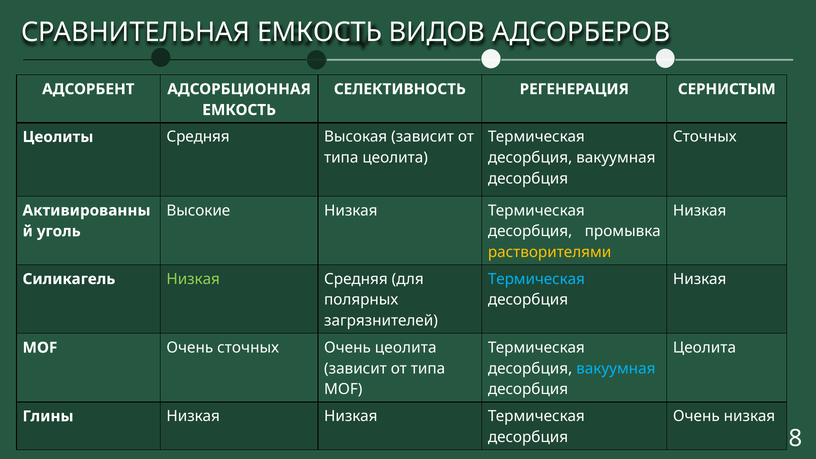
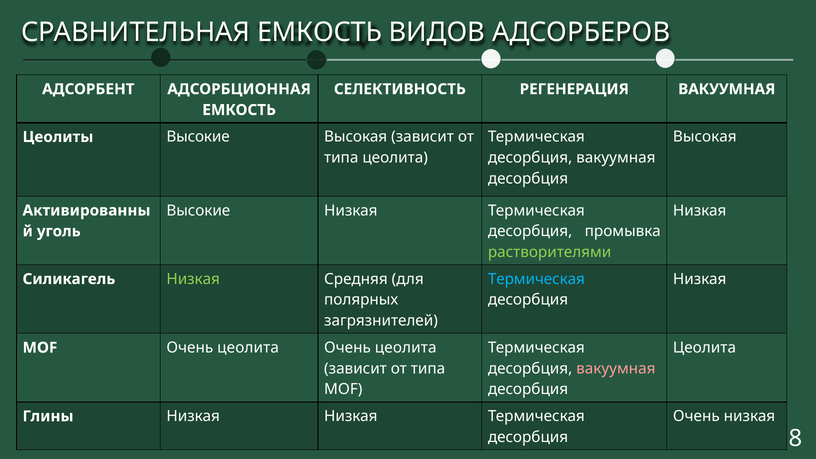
РЕГЕНЕРАЦИЯ СЕРНИСТЫМ: СЕРНИСТЫМ -> ВАКУУМНАЯ (727, 89)
Сточных: Сточных -> Высокая (705, 137)
Цеолиты Средняя: Средняя -> Высокие (198, 137)
растворителями colour: yellow -> light green (550, 252)
MOF Очень сточных: сточных -> цеолита (248, 348)
вакуумная colour: light blue -> pink (616, 368)
